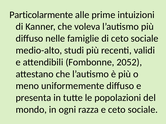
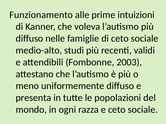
Particolarmente: Particolarmente -> Funzionamento (41, 15)
2052: 2052 -> 2003 (129, 62)
